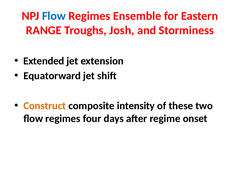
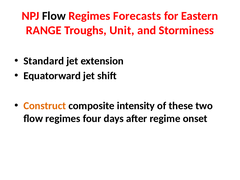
Flow colour: blue -> black (54, 16)
Ensemble: Ensemble -> Forecasts (137, 16)
Josh: Josh -> Unit (122, 30)
Extended: Extended -> Standard (44, 61)
